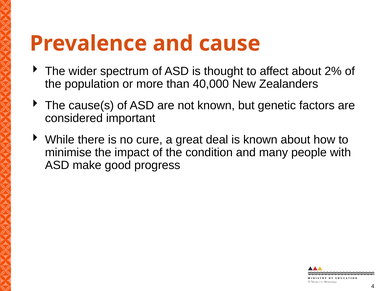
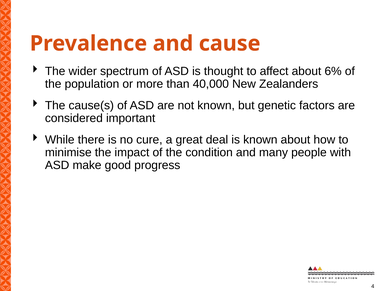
2%: 2% -> 6% (333, 71)
